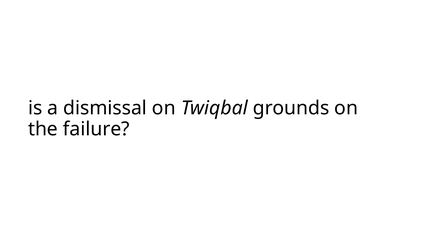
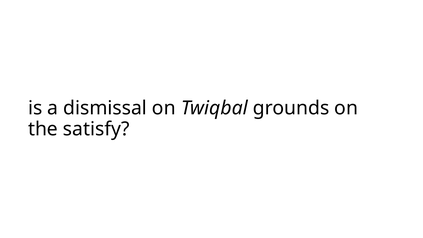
failure: failure -> satisfy (96, 129)
